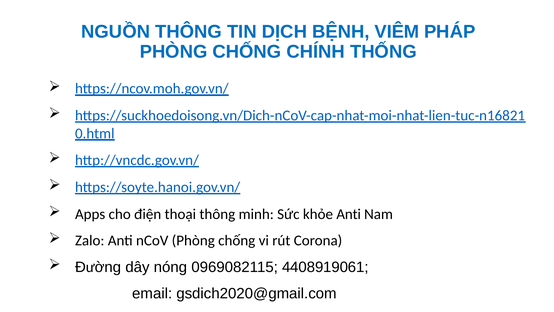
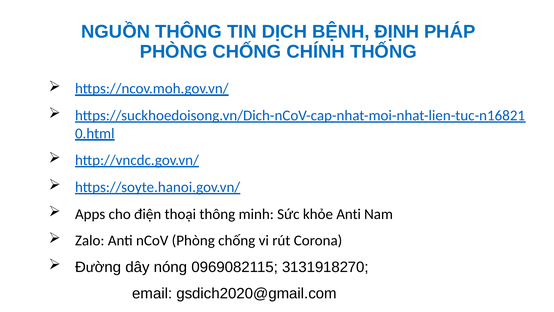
VIÊM: VIÊM -> ĐỊNH (397, 32)
4408919061: 4408919061 -> 3131918270 (325, 267)
